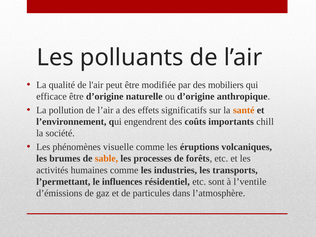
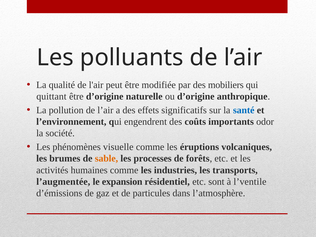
efficace: efficace -> quittant (51, 96)
santé colour: orange -> blue (244, 110)
chill: chill -> odor (265, 122)
l’permettant: l’permettant -> l’augmentée (63, 182)
influences: influences -> expansion (122, 182)
